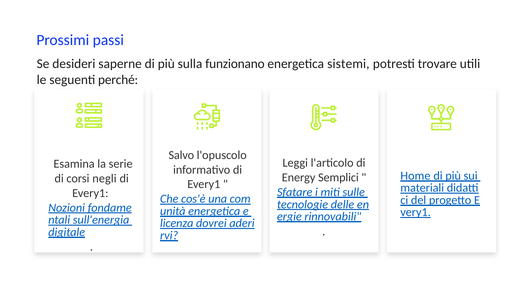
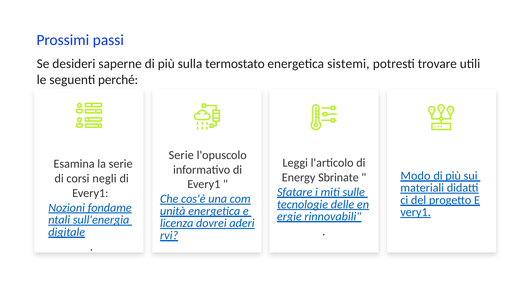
funzionano: funzionano -> termostato (235, 64)
Salvo: Salvo -> Serie (181, 155)
Home: Home -> Modo (415, 176)
Semplici: Semplici -> Sbrinate (338, 177)
